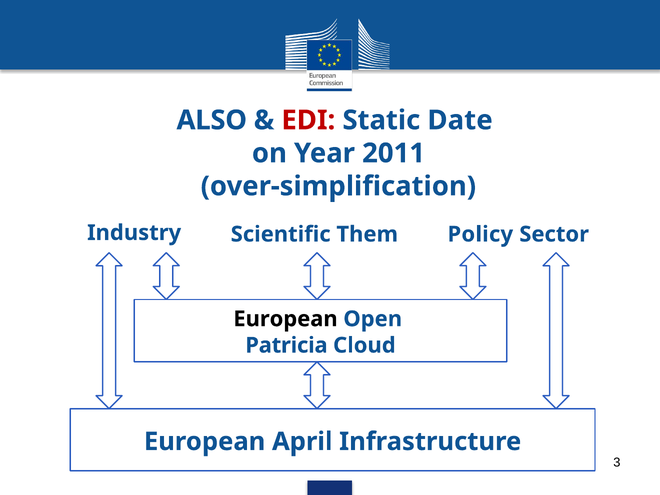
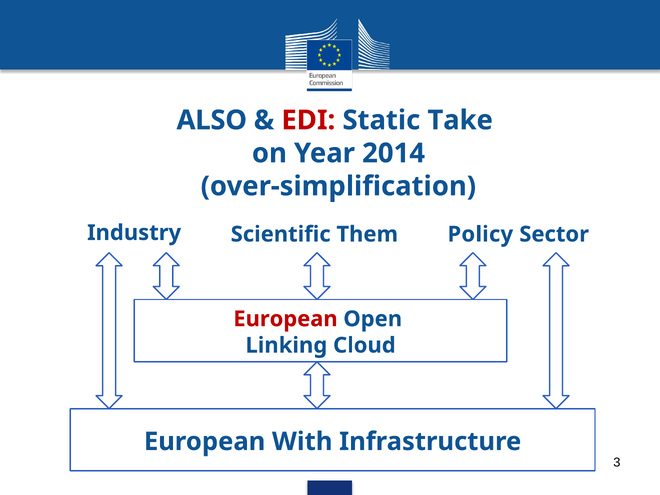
Date: Date -> Take (460, 120)
2011: 2011 -> 2014 (394, 153)
European colour: black -> red (285, 319)
Patricia: Patricia -> Linking (286, 345)
April: April -> With (302, 442)
